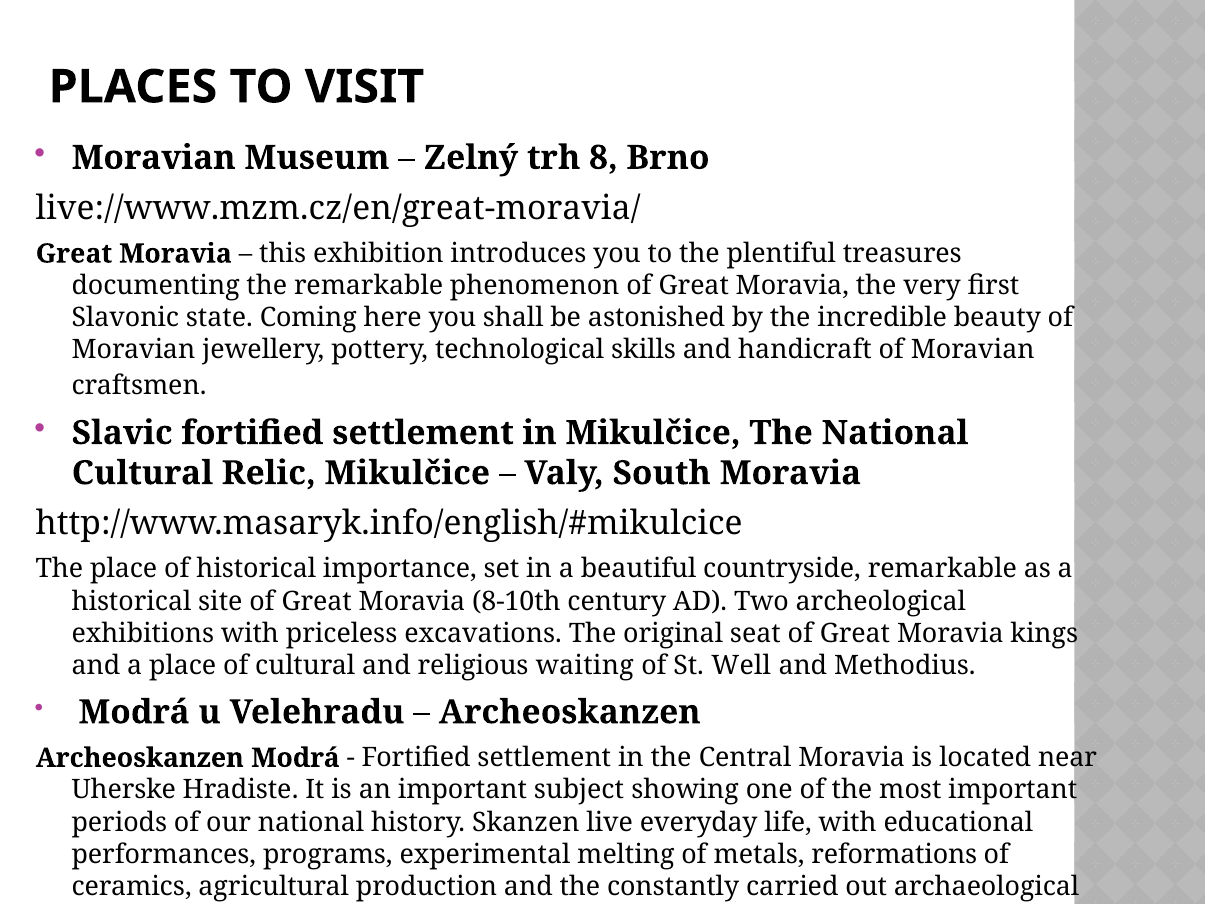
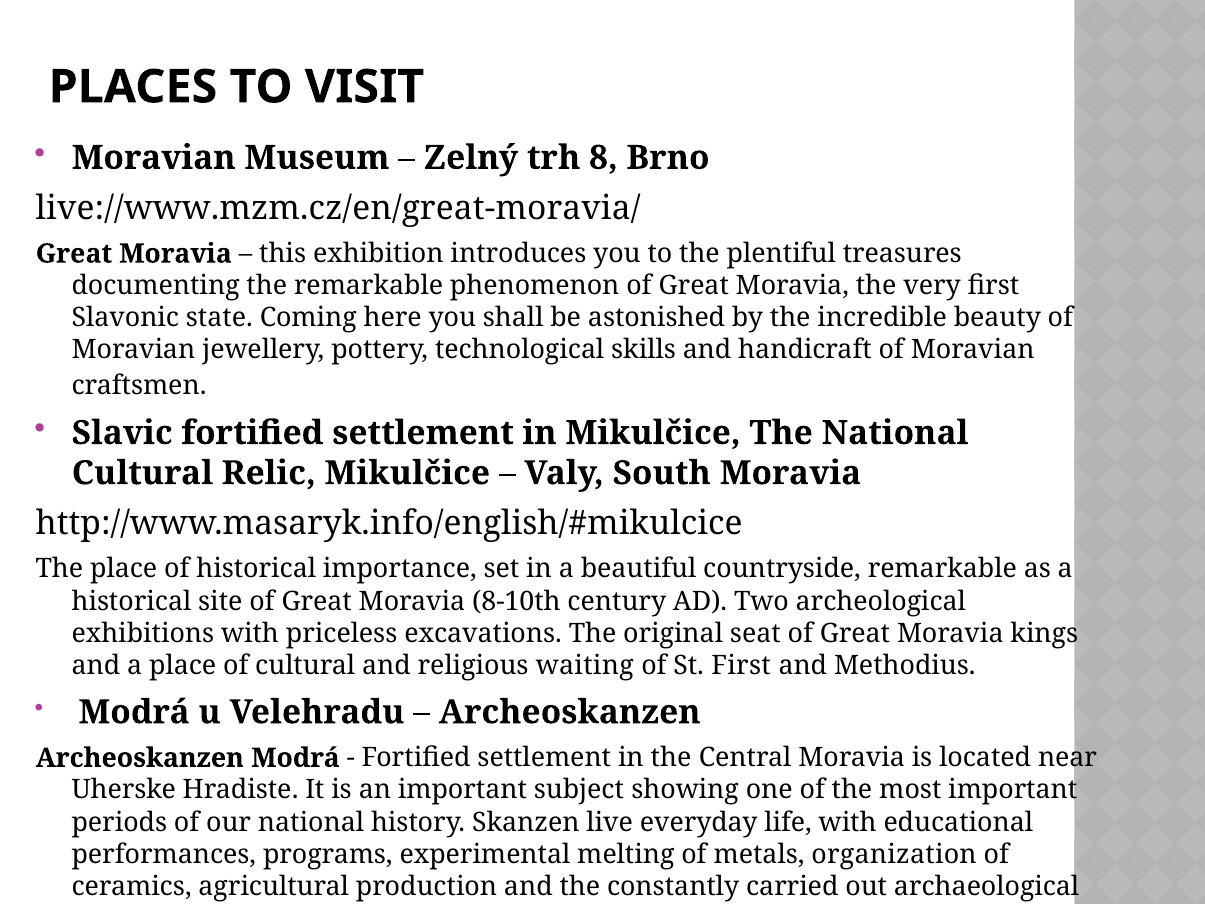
St Well: Well -> First (741, 665)
reformations: reformations -> organization (894, 854)
